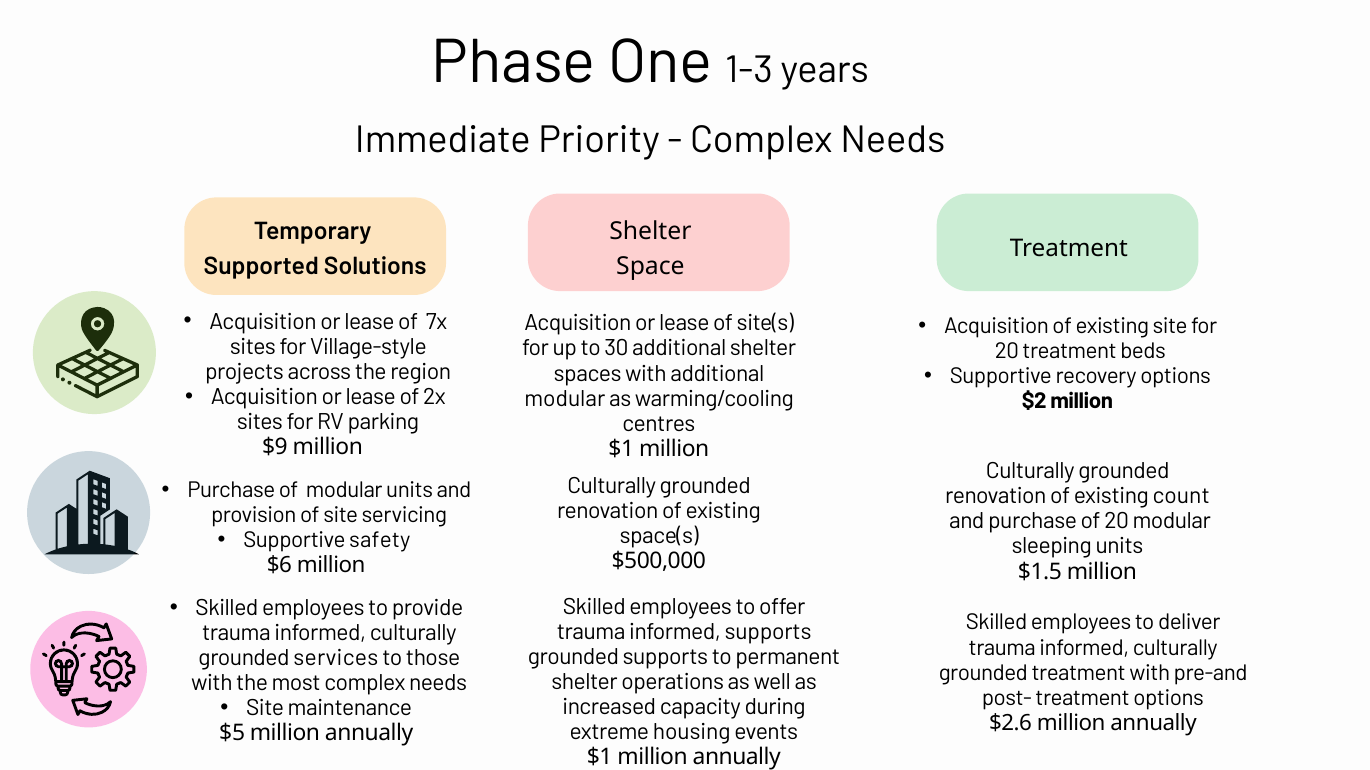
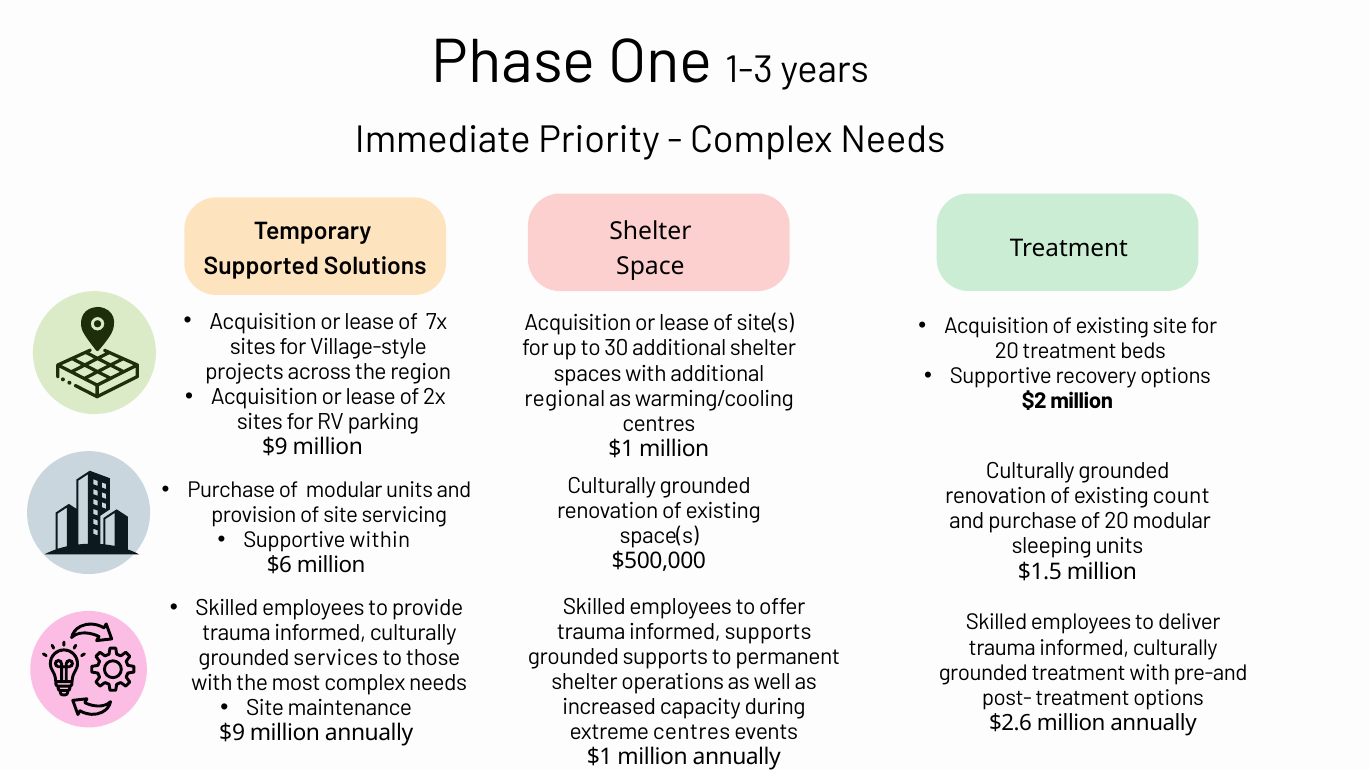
modular: modular -> regional (565, 399)
safety: safety -> within (380, 541)
extreme housing: housing -> centres (692, 733)
$5: $5 -> $9 (232, 734)
